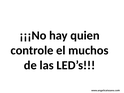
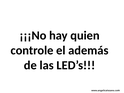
muchos: muchos -> además (88, 50)
